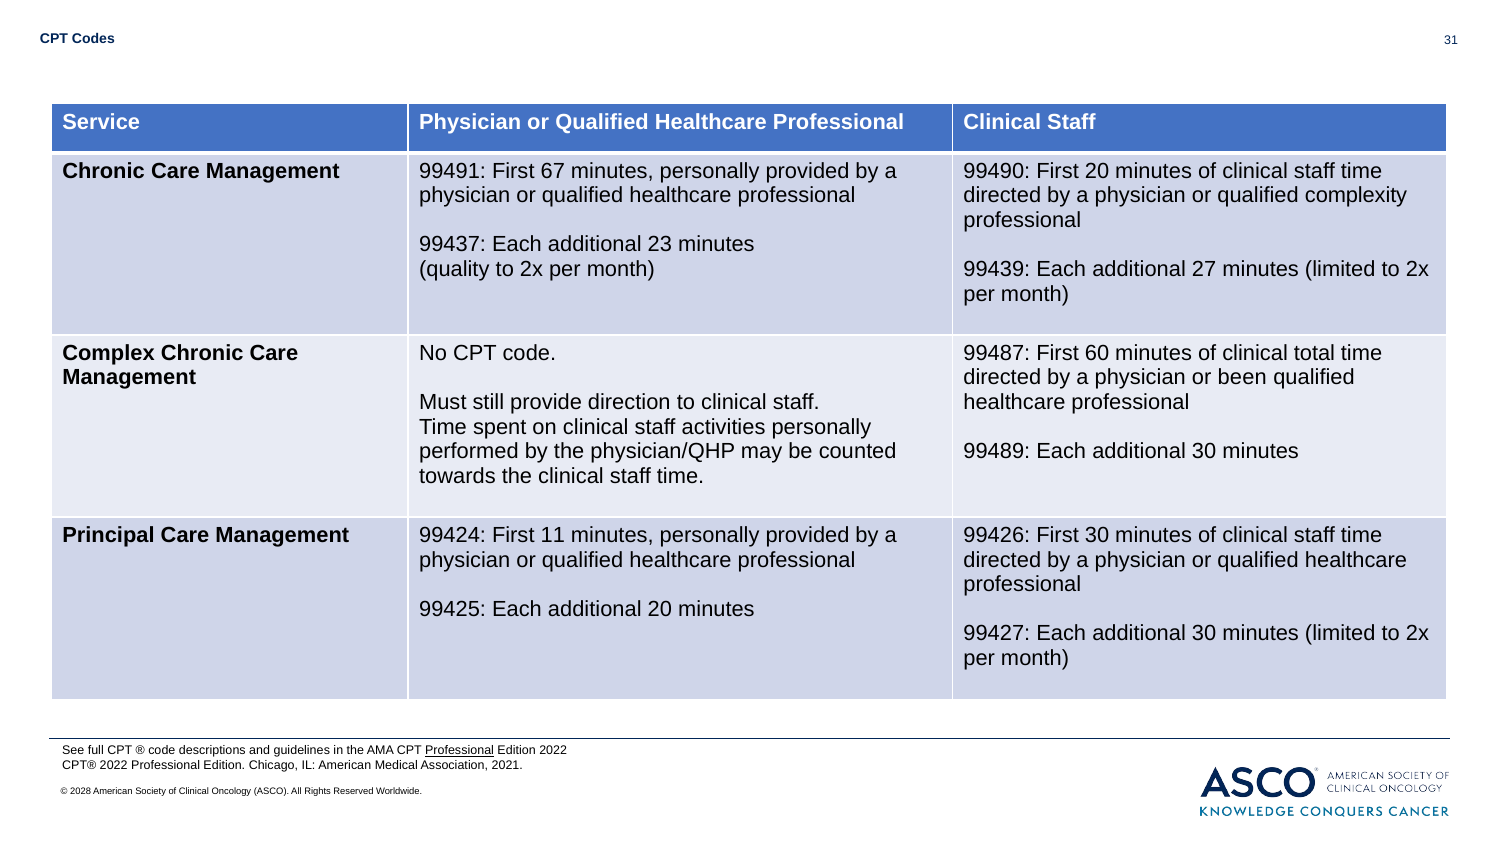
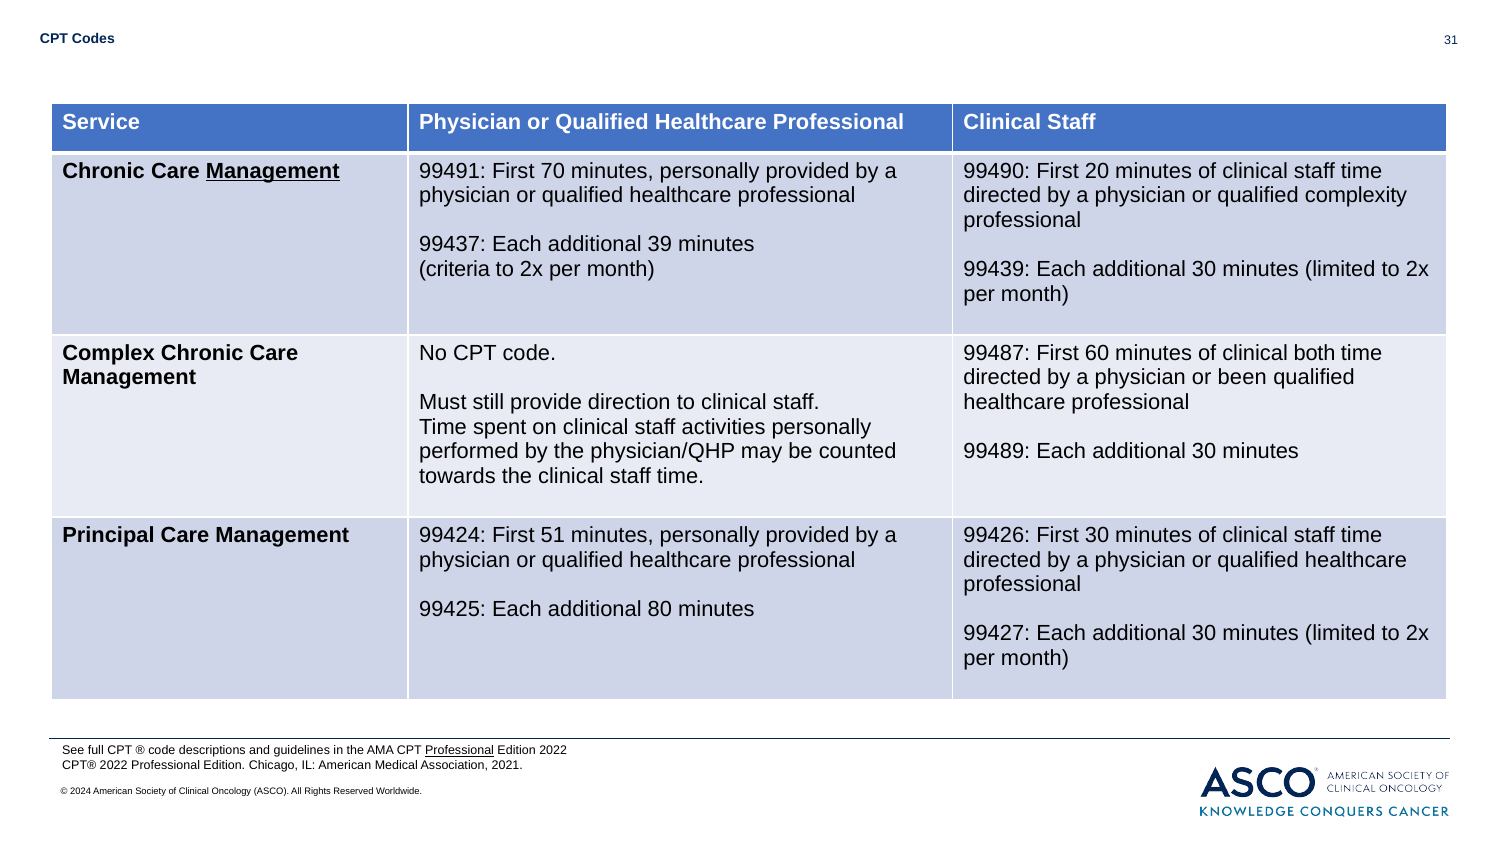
Management underline: none -> present (273, 171)
67: 67 -> 70 (553, 171)
23: 23 -> 39 (660, 245)
quality: quality -> criteria (454, 269)
99439 Each additional 27: 27 -> 30 (1204, 269)
total: total -> both (1315, 353)
11: 11 -> 51 (553, 535)
additional 20: 20 -> 80 (660, 609)
2028: 2028 -> 2024 (81, 791)
